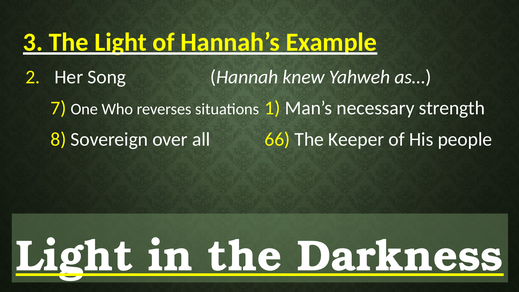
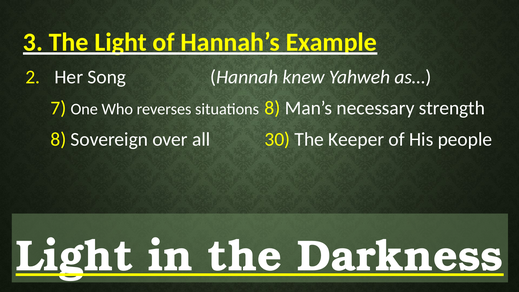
situations 1: 1 -> 8 (272, 108)
66: 66 -> 30 (277, 139)
